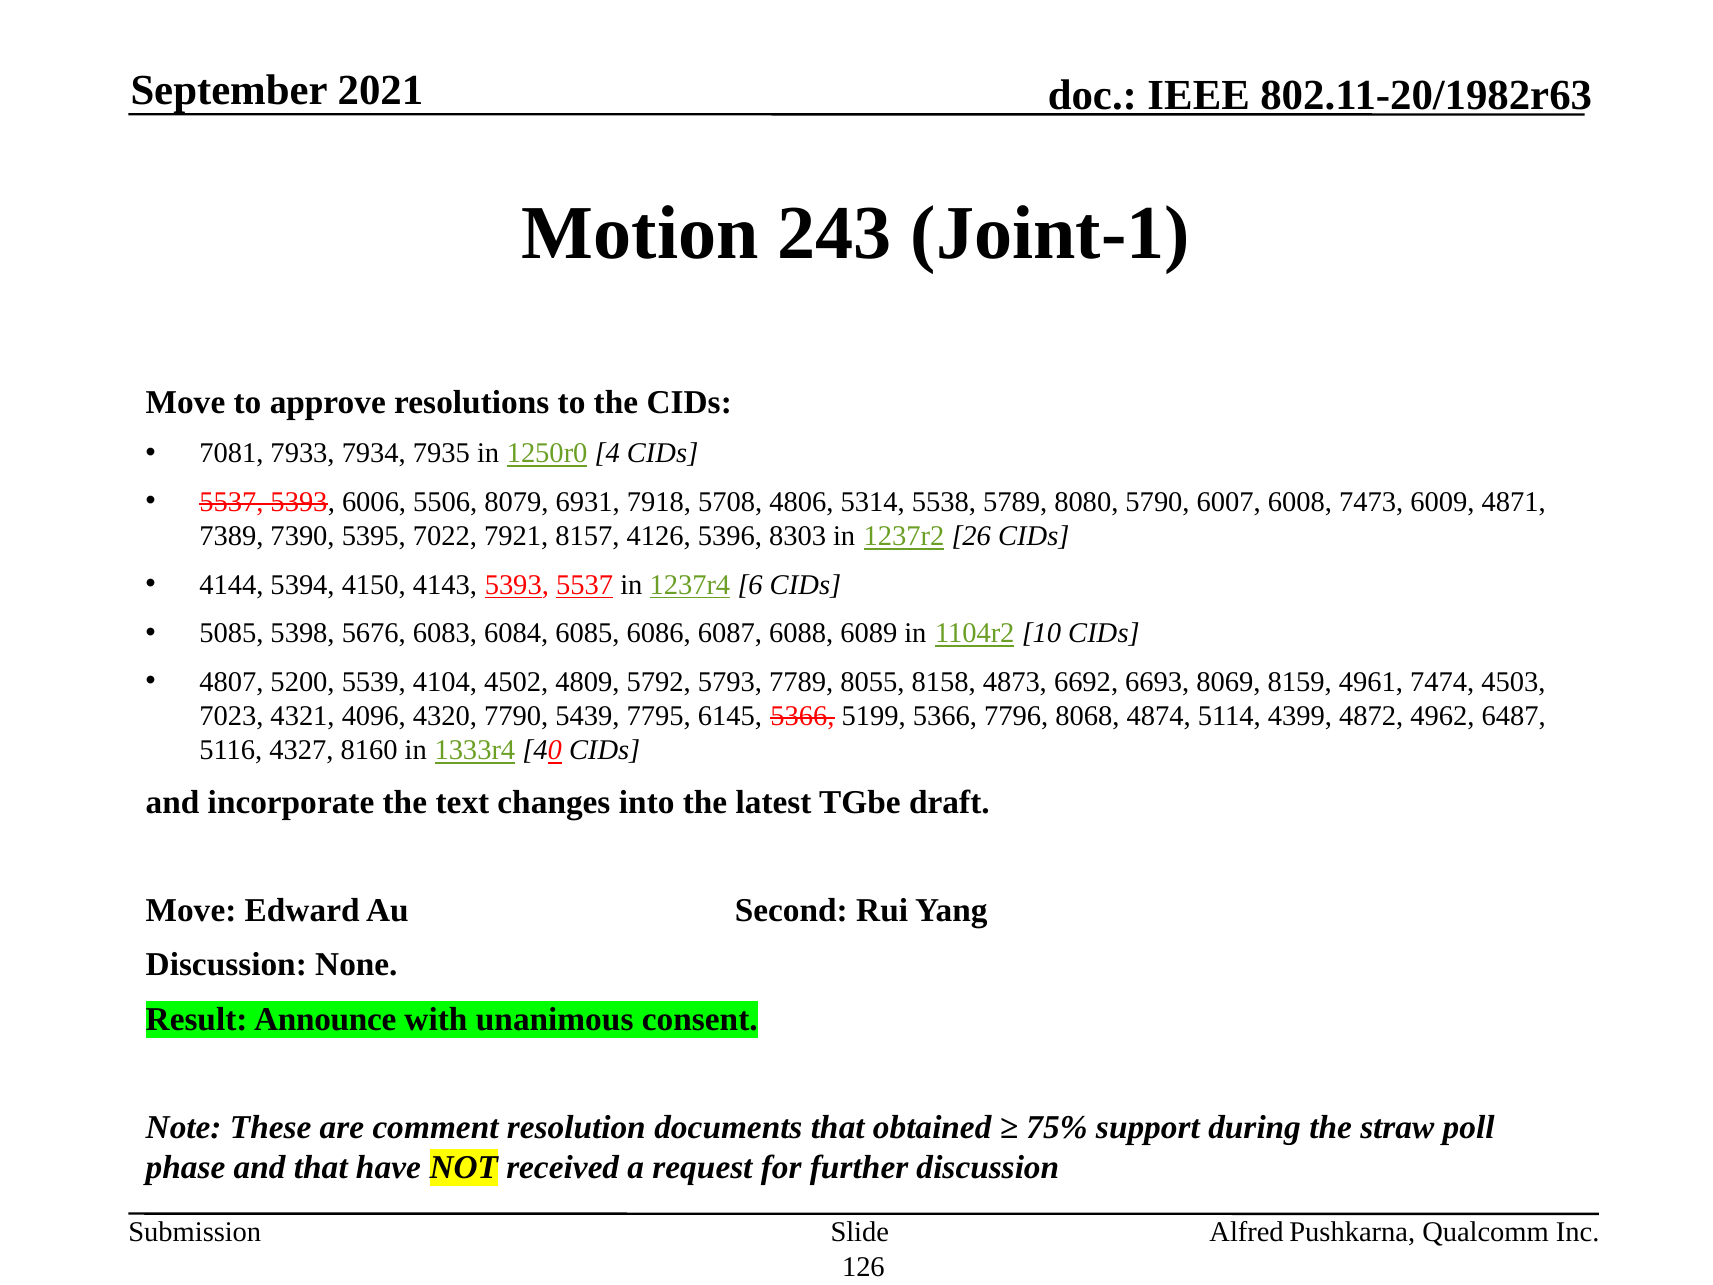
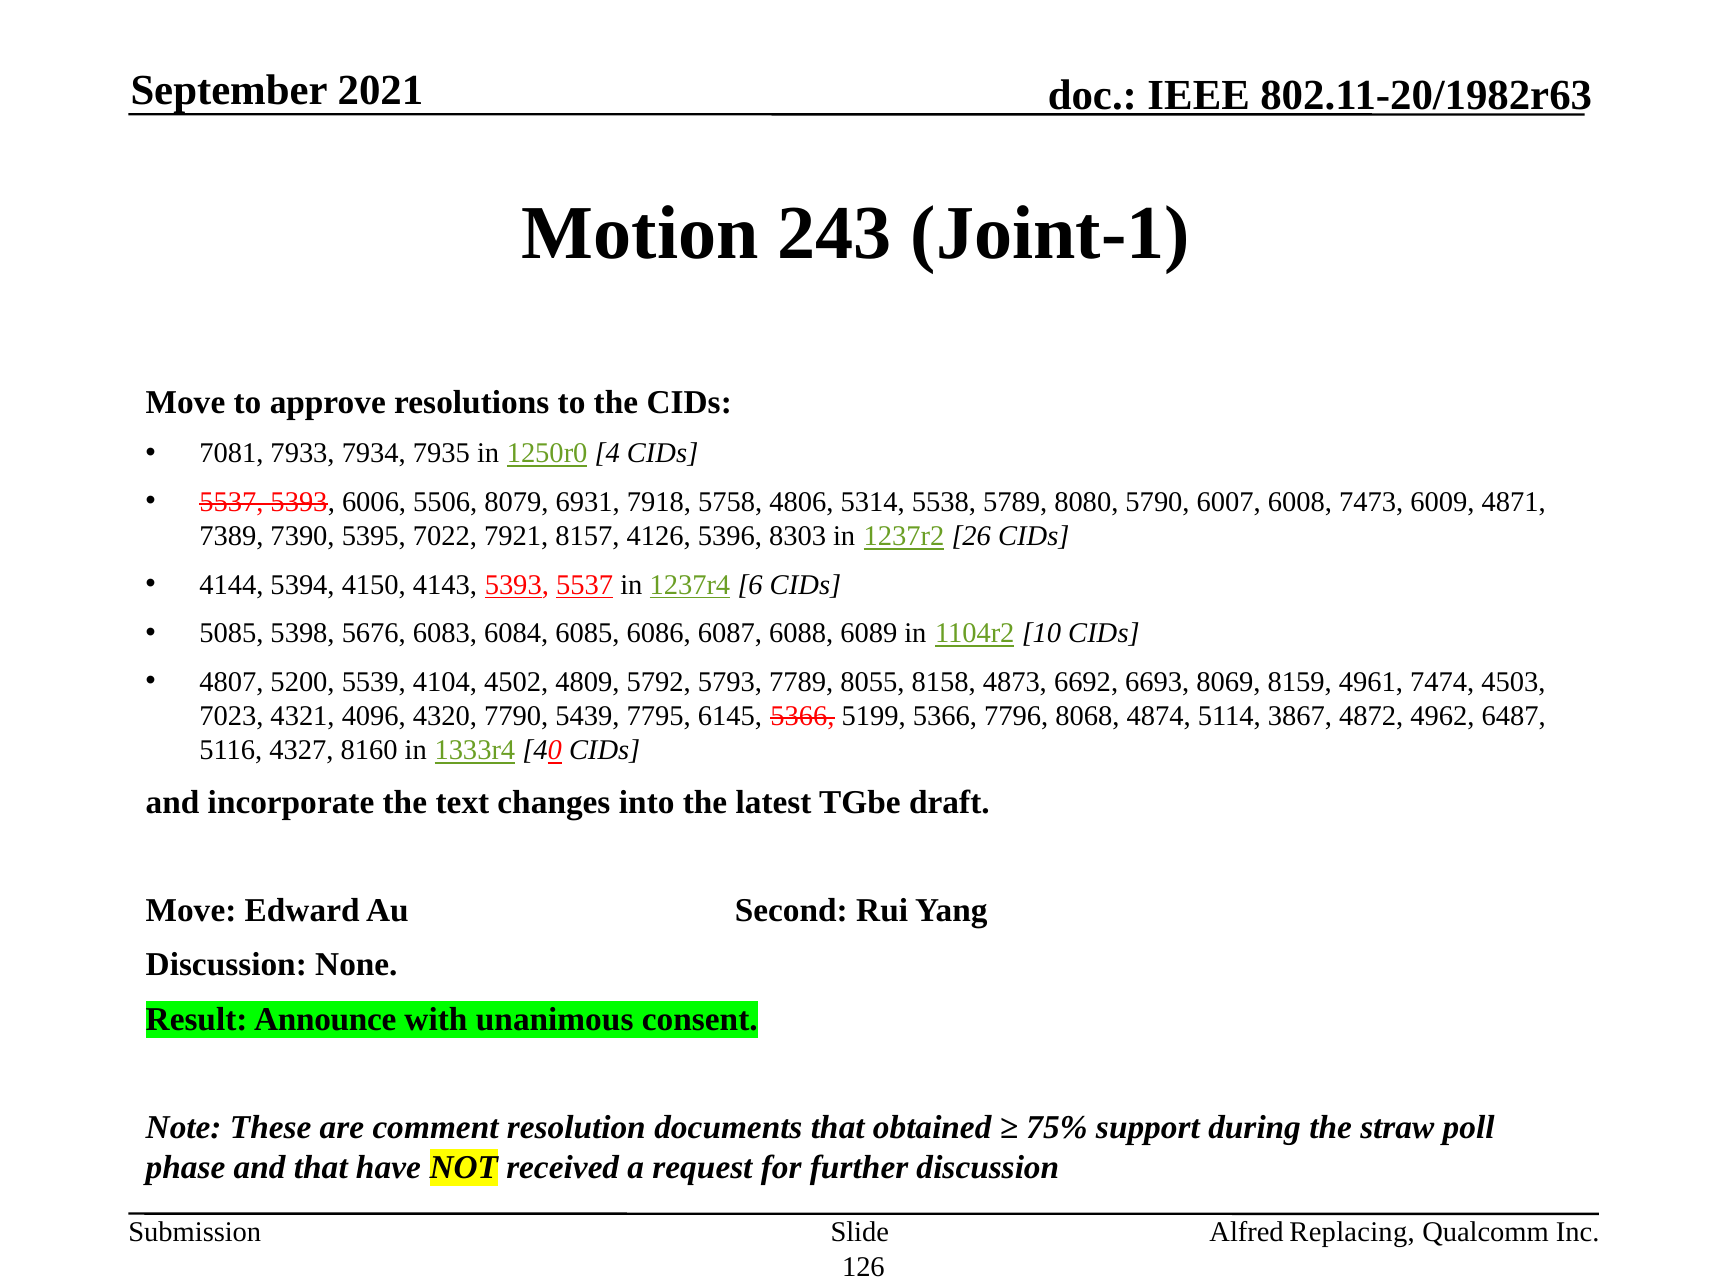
5708: 5708 -> 5758 (730, 502)
4399: 4399 -> 3867 (1300, 716)
Pushkarna: Pushkarna -> Replacing (1352, 1232)
